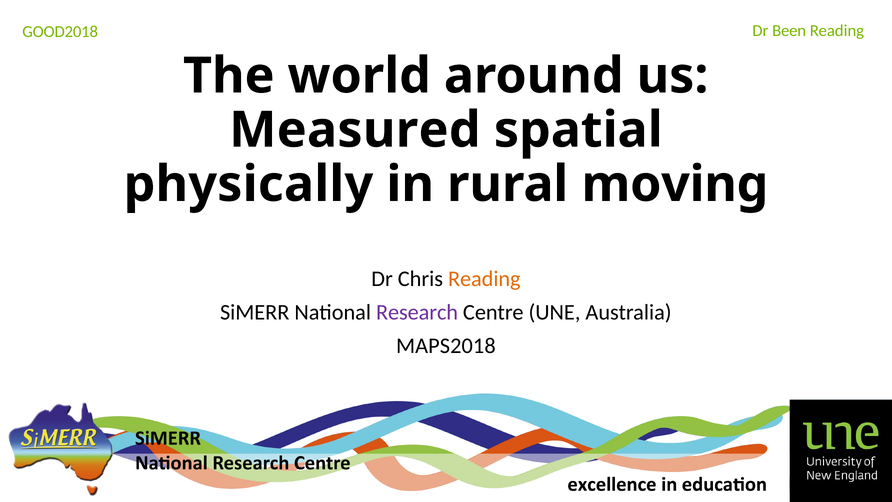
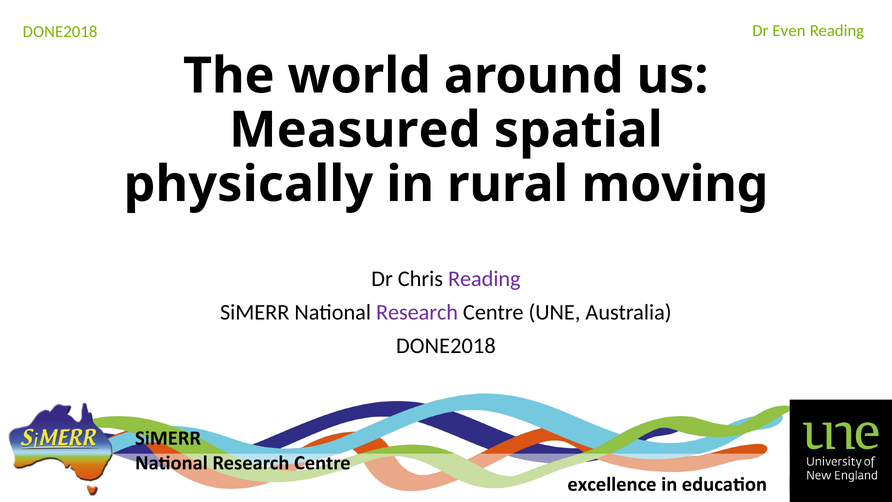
GOOD2018: GOOD2018 -> DONE2018 (60, 32)
Been: Been -> Even (789, 30)
Reading colour: orange -> purple (484, 279)
MAPS2018: MAPS2018 -> DONE2018 (446, 346)
